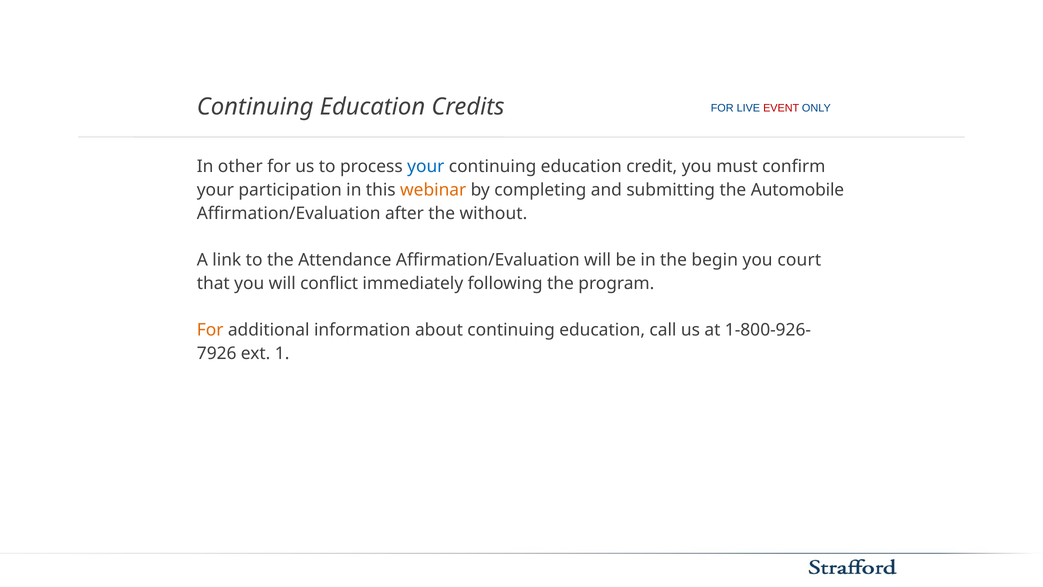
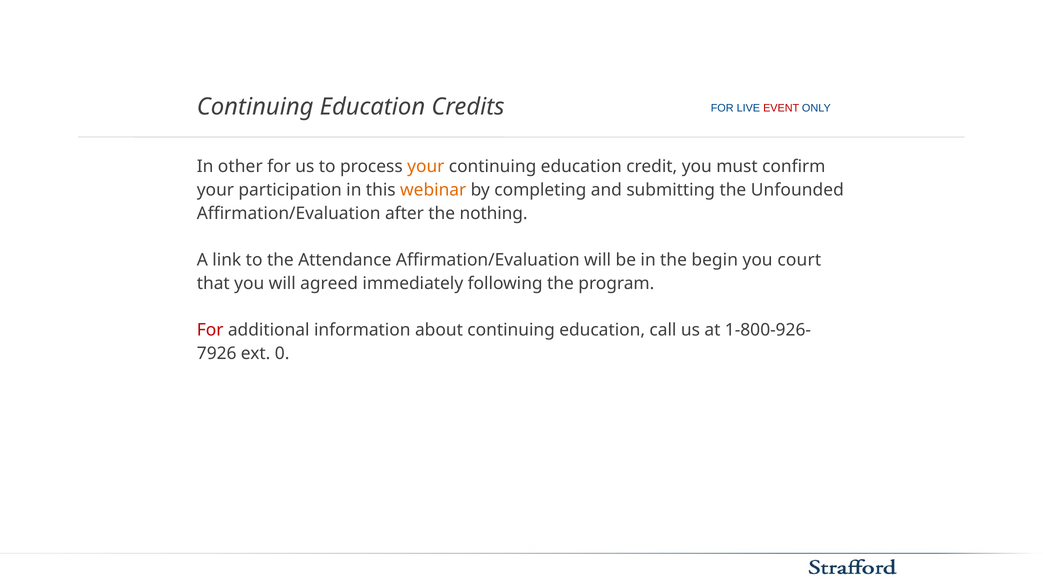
your colour: blue -> orange (426, 167)
Automobile: Automobile -> Unfounded (797, 190)
without: without -> nothing (494, 213)
conflict: conflict -> agreed (329, 283)
For colour: orange -> red (210, 330)
1: 1 -> 0 (282, 353)
